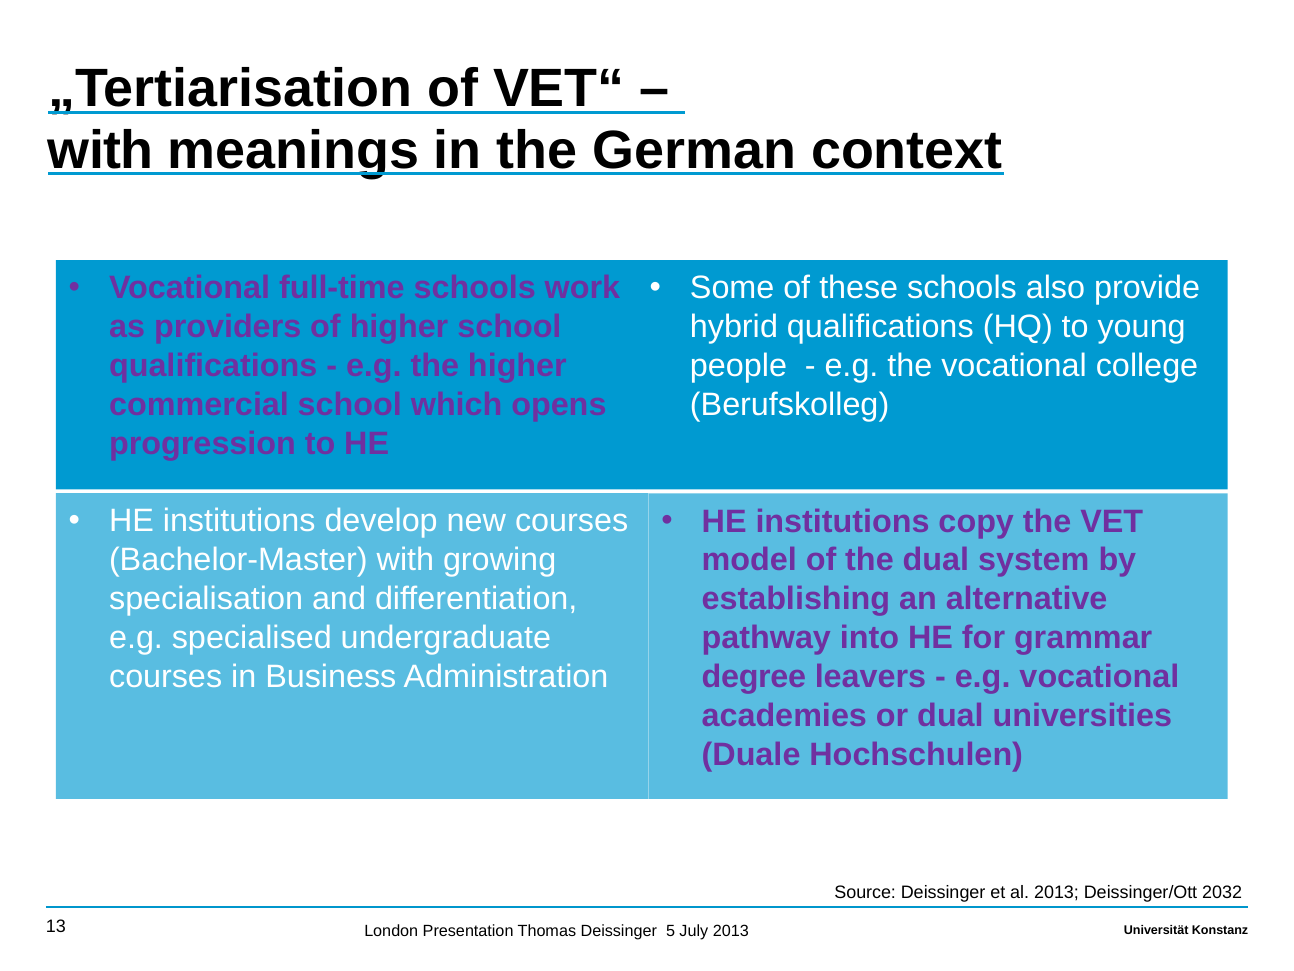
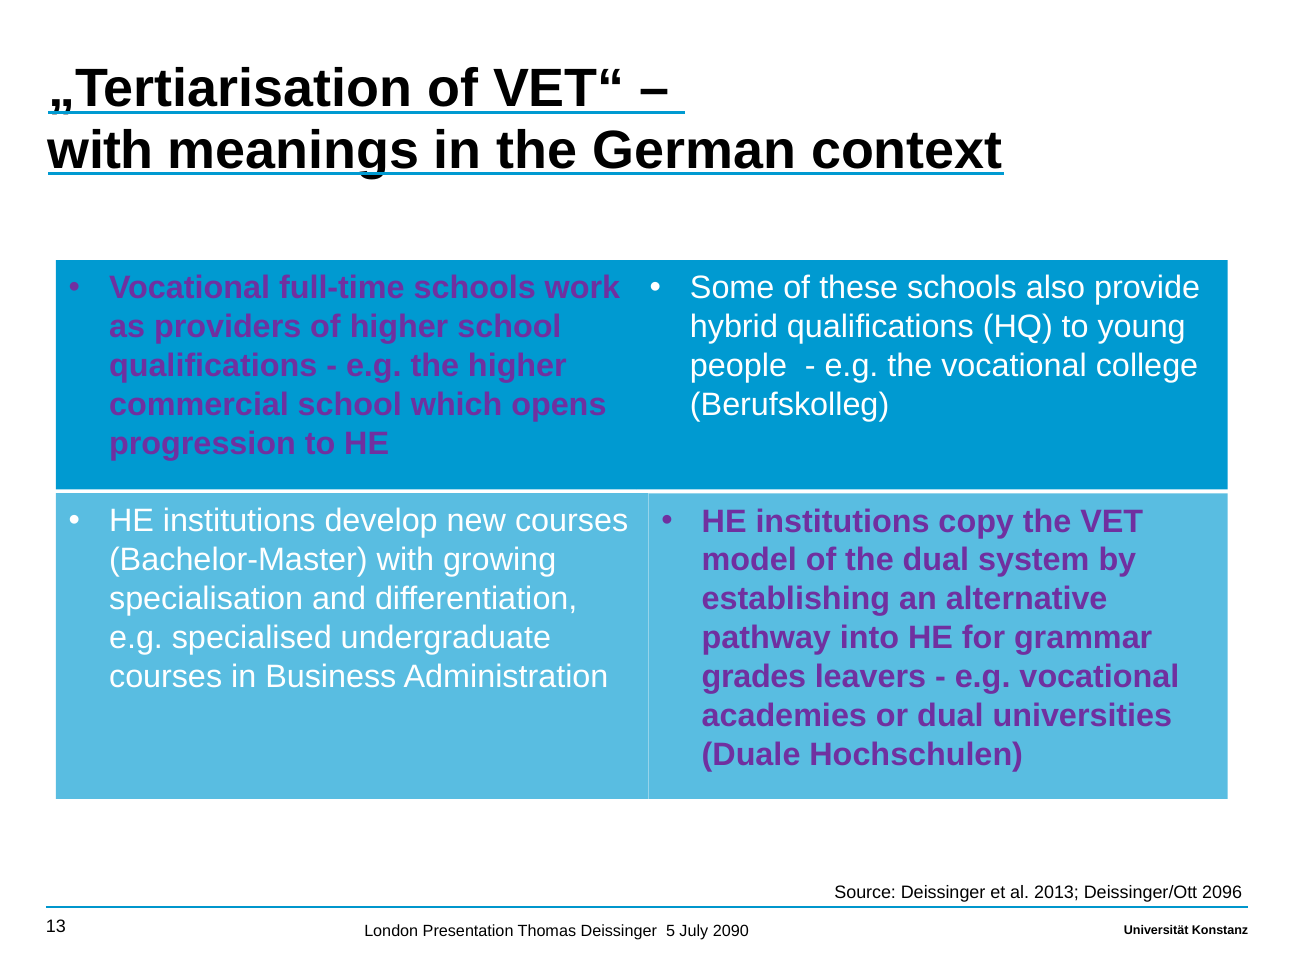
degree: degree -> grades (754, 676)
2032: 2032 -> 2096 (1222, 892)
July 2013: 2013 -> 2090 (731, 930)
